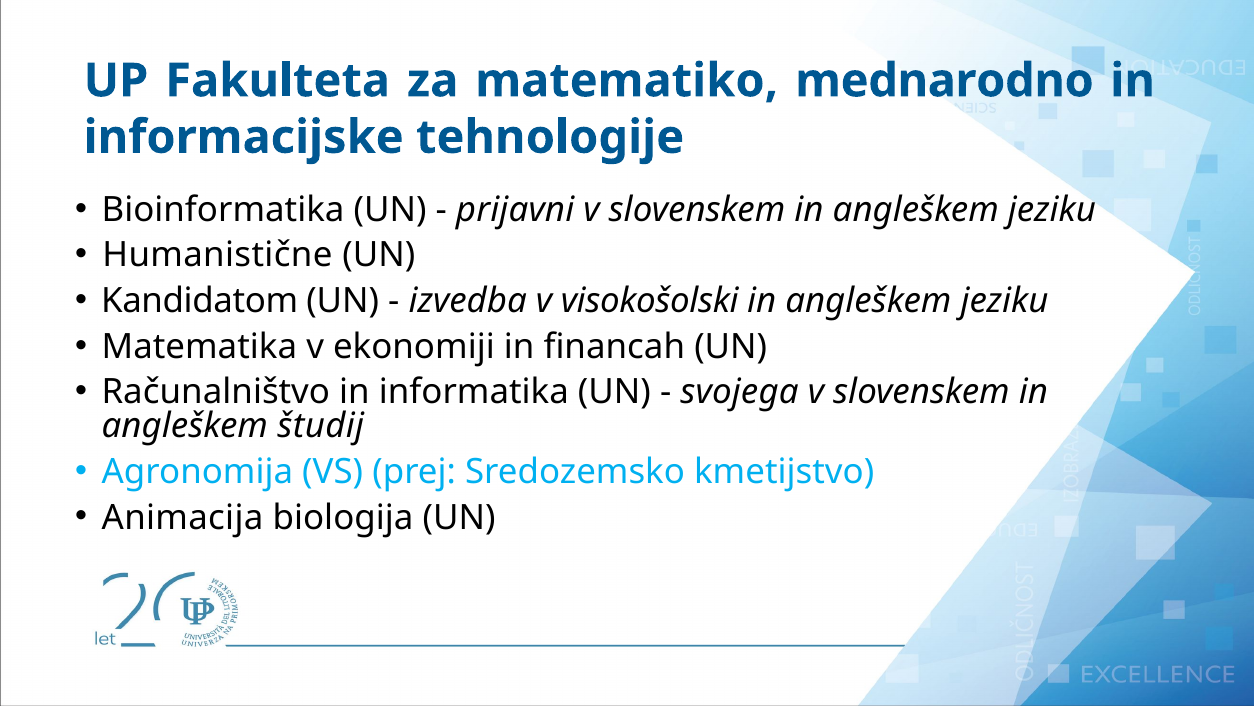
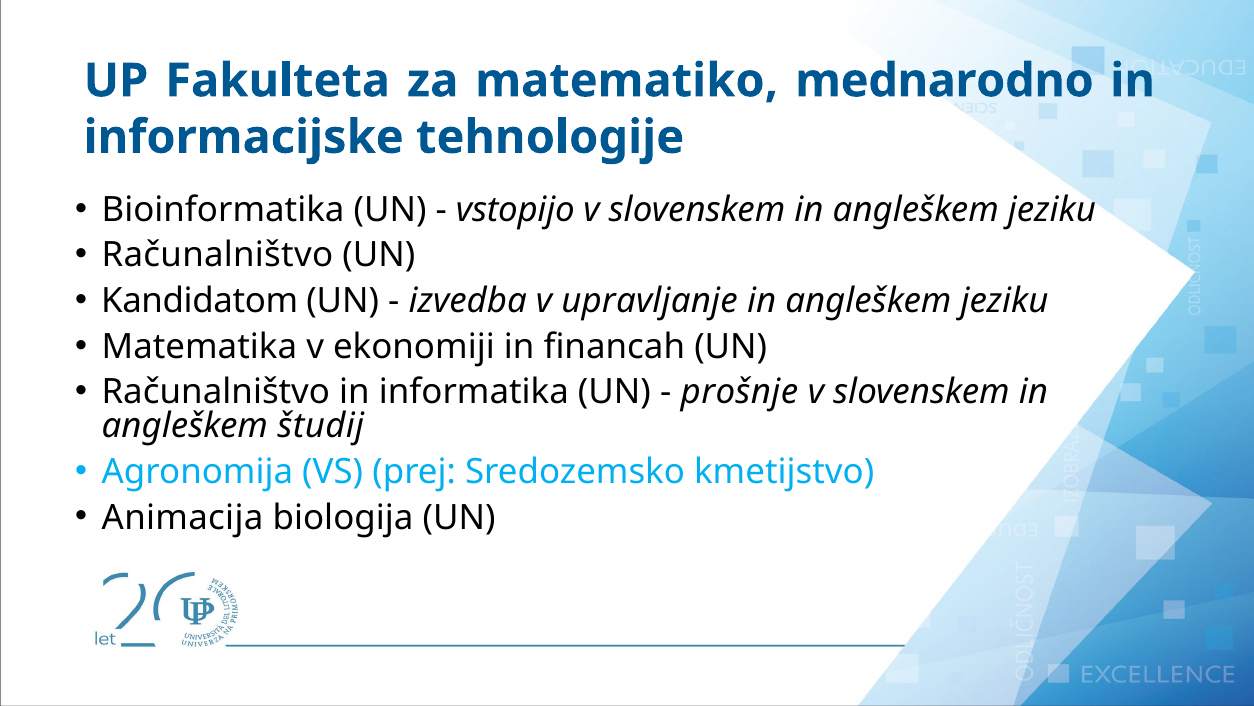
prijavni: prijavni -> vstopijo (515, 210)
Humanistične: Humanistične -> Računalništvo (217, 255)
visokošolski: visokošolski -> upravljanje (649, 301)
svojega: svojega -> prošnje (739, 392)
